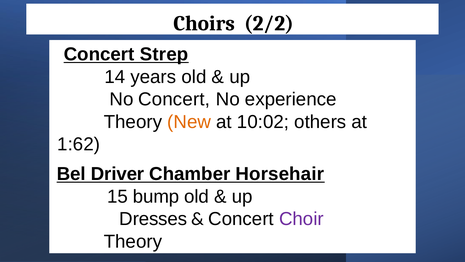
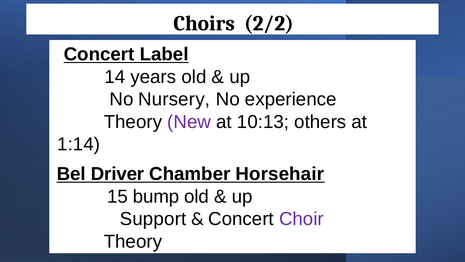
Strep: Strep -> Label (164, 54)
No Concert: Concert -> Nursery (174, 99)
New colour: orange -> purple (189, 122)
10:02: 10:02 -> 10:13 (263, 122)
1:62: 1:62 -> 1:14 (79, 144)
Dresses: Dresses -> Support (153, 219)
